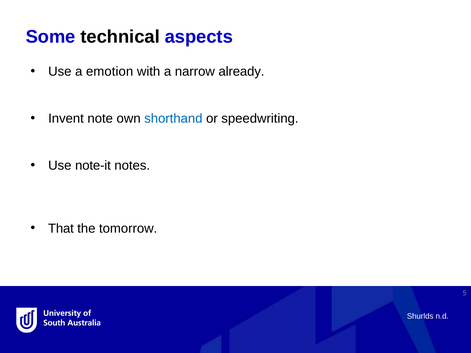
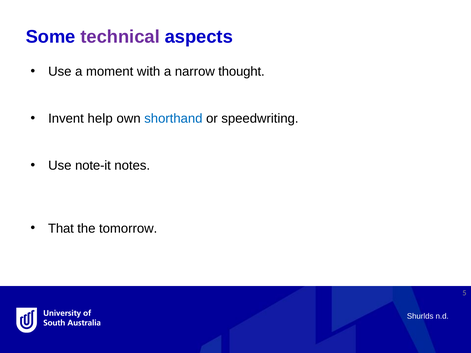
technical colour: black -> purple (120, 37)
emotion: emotion -> moment (110, 72)
already: already -> thought (241, 72)
note: note -> help (100, 119)
